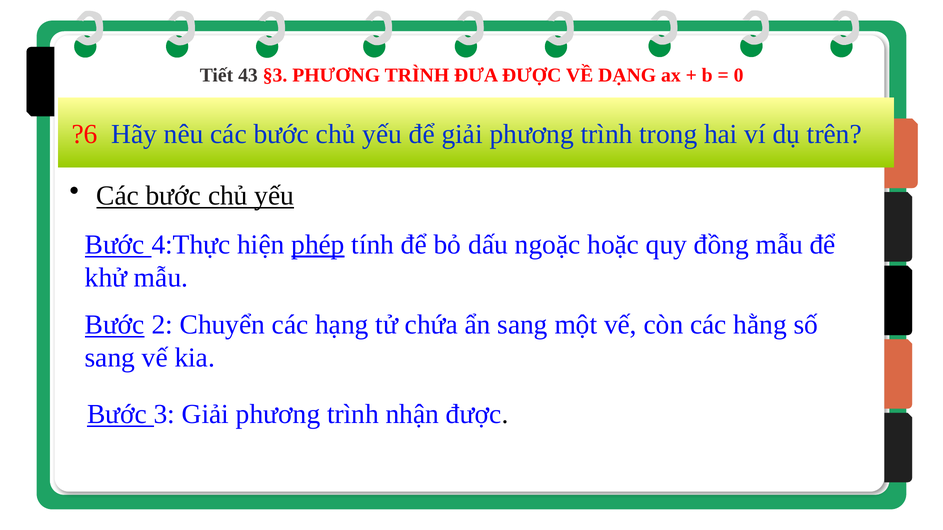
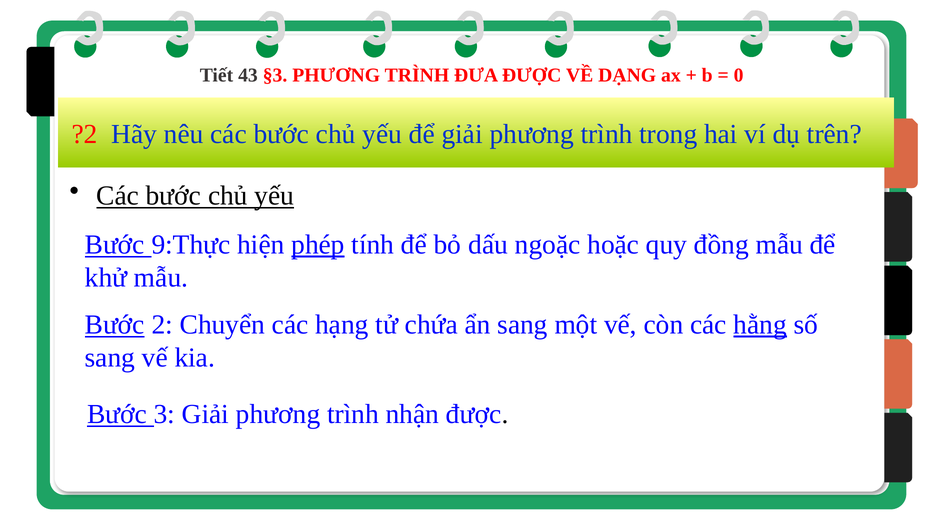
?6: ?6 -> ?2 (85, 135)
4:Thực: 4:Thực -> 9:Thực (191, 245)
hằng underline: none -> present (760, 325)
